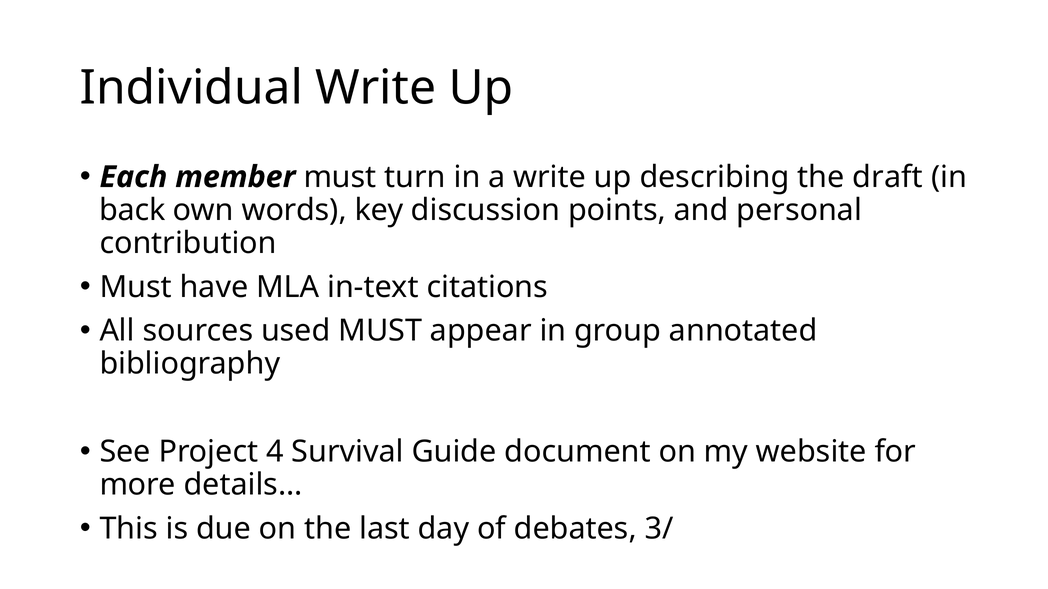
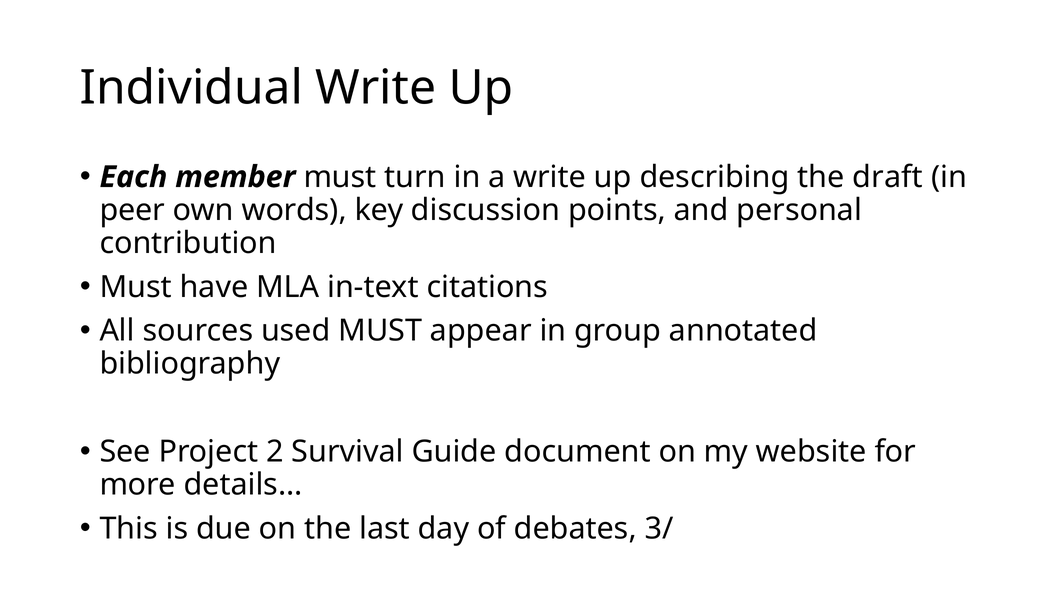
back: back -> peer (132, 210)
4: 4 -> 2 (275, 452)
